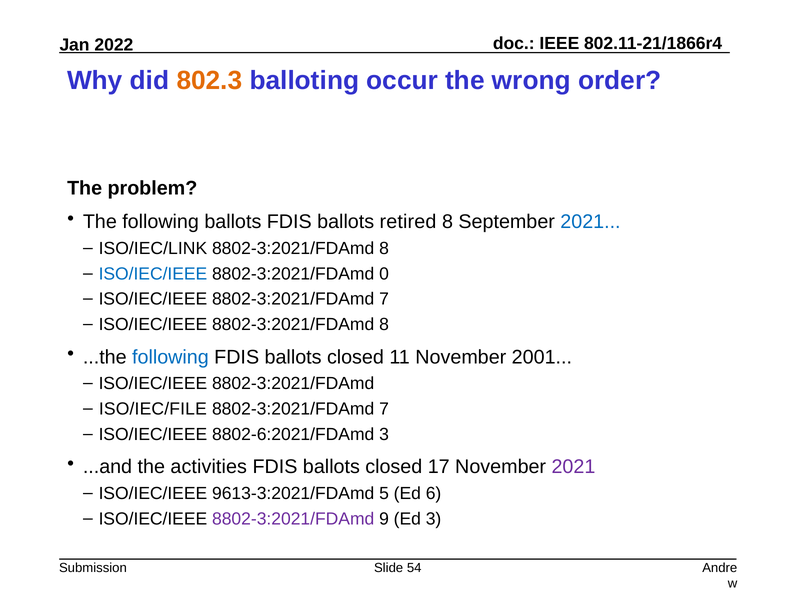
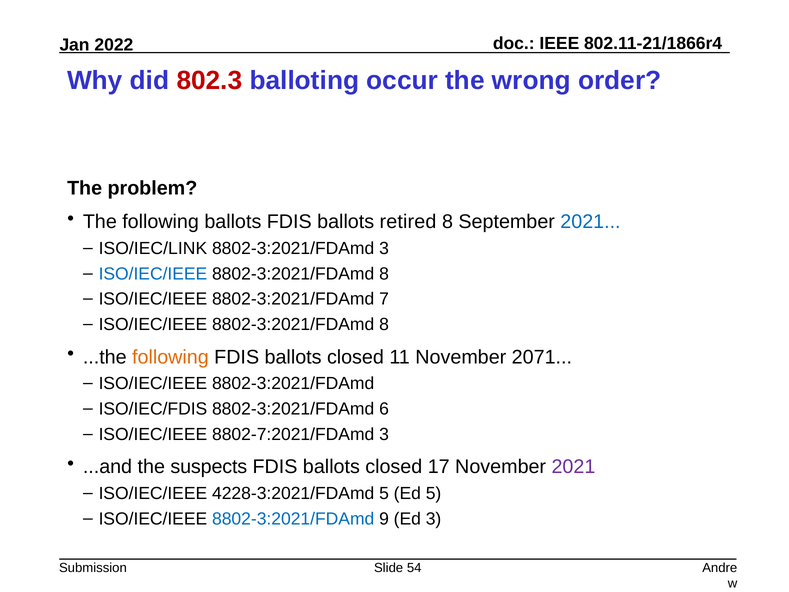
802.3 colour: orange -> red (209, 81)
8: 8 -> 3 (384, 248)
0: 0 -> 8 (384, 274)
following colour: blue -> orange (170, 357)
2001: 2001 -> 2071 (542, 357)
ISO/IEC/FILE: ISO/IEC/FILE -> ISO/IEC/FDIS (153, 409)
7: 7 -> 6 (384, 409)
8802-6:2021/FDAmd: 8802-6:2021/FDAmd -> 8802-7:2021/FDAmd (293, 434)
activities: activities -> suspects (209, 467)
9613-3:2021/FDAmd: 9613-3:2021/FDAmd -> 4228-3:2021/FDAmd (293, 493)
Ed 6: 6 -> 5 (434, 493)
8802-3:2021/FDAmd colour: purple -> blue (293, 519)
